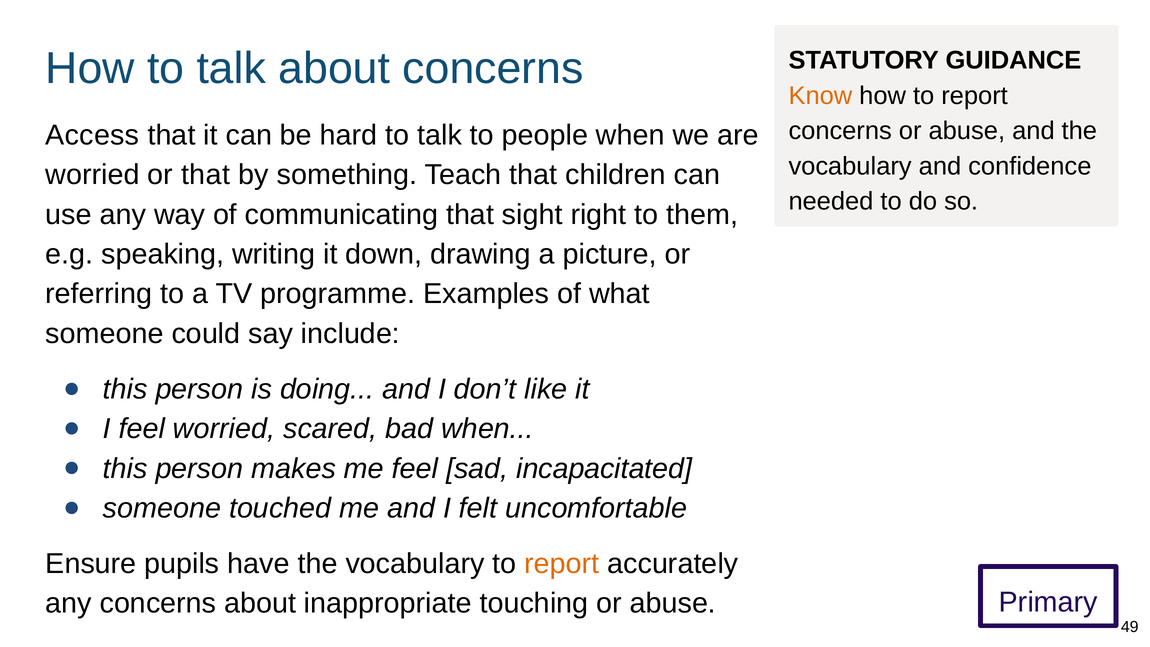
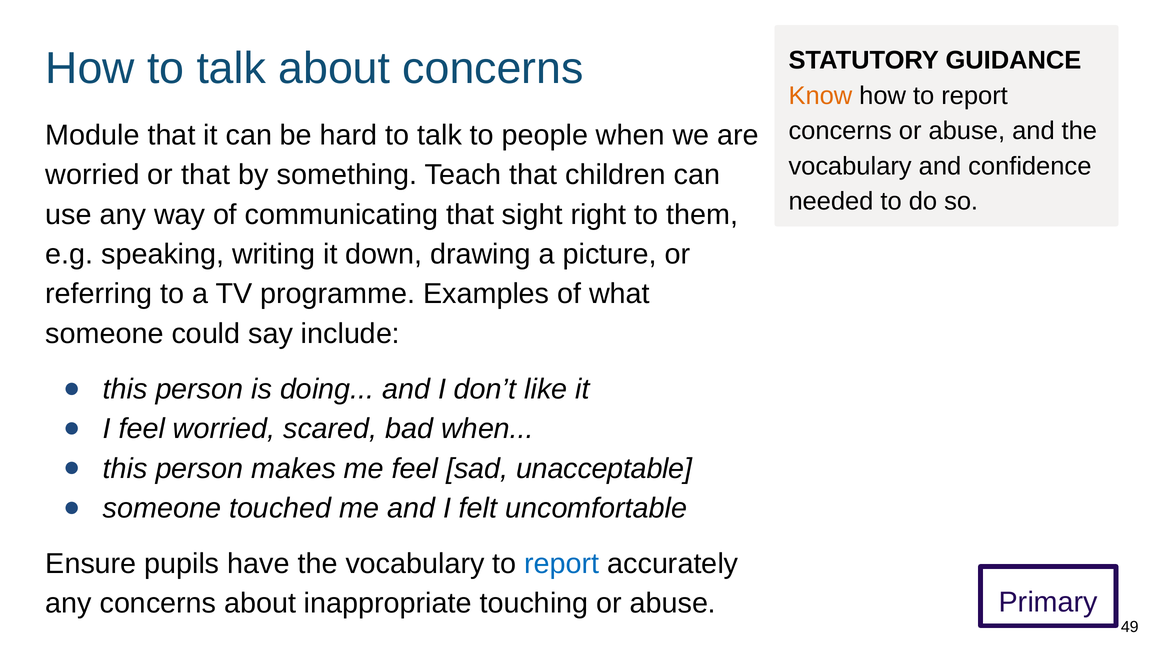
Access: Access -> Module (93, 135)
incapacitated: incapacitated -> unacceptable (604, 468)
report colour: orange -> blue (562, 564)
